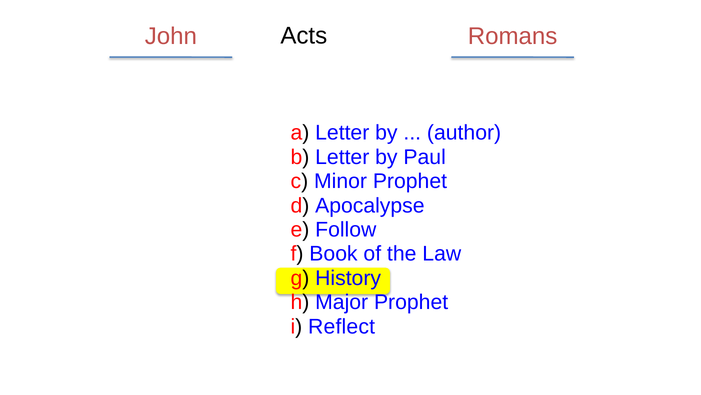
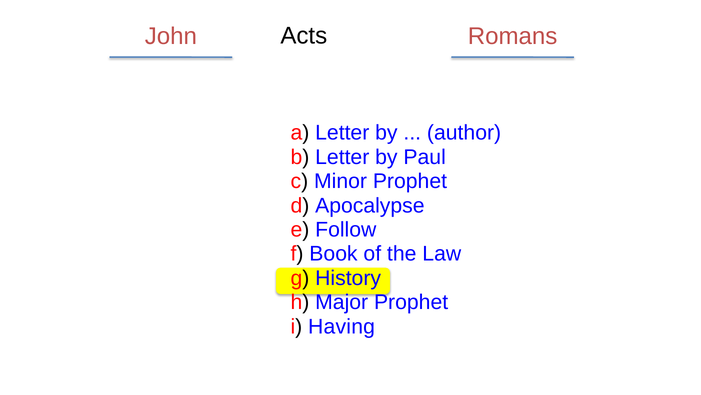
Reflect: Reflect -> Having (342, 326)
